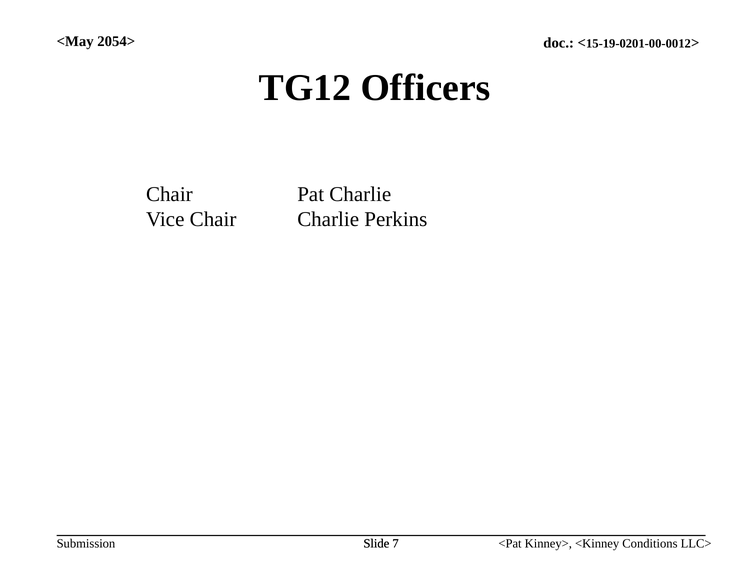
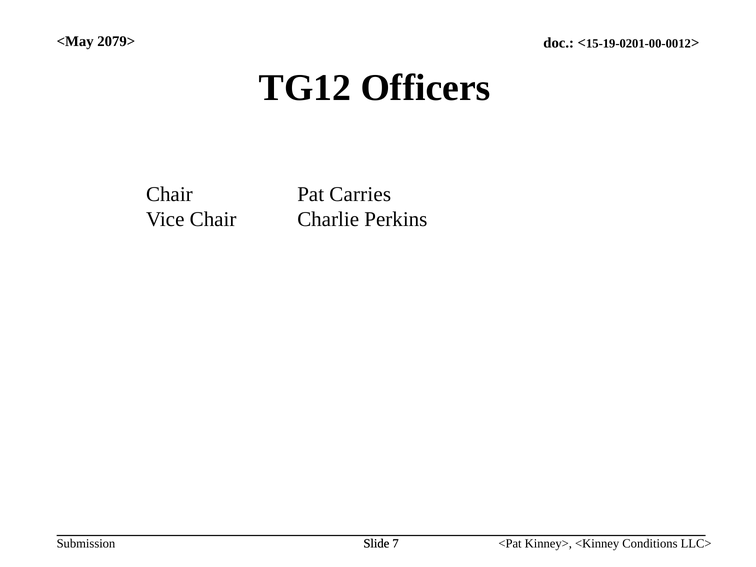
2054>: 2054> -> 2079> (116, 42)
Pat Charlie: Charlie -> Carries (360, 194)
